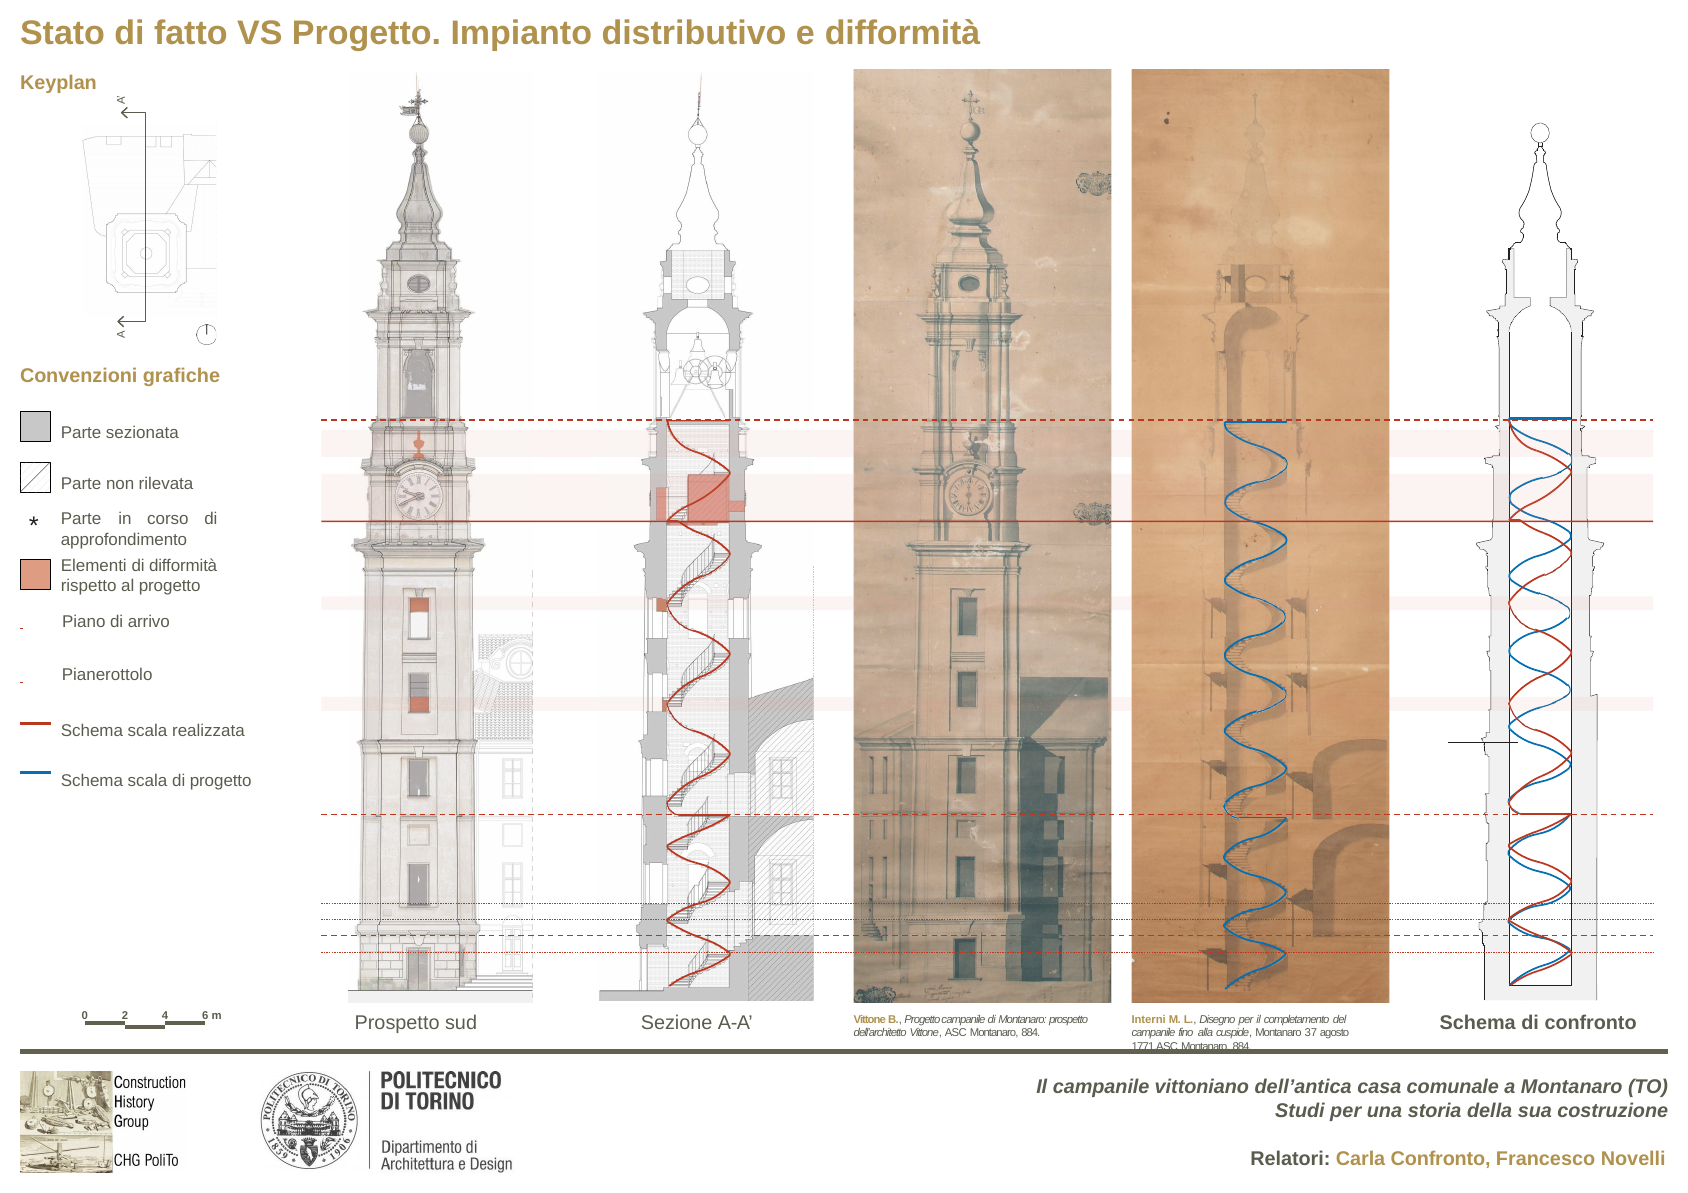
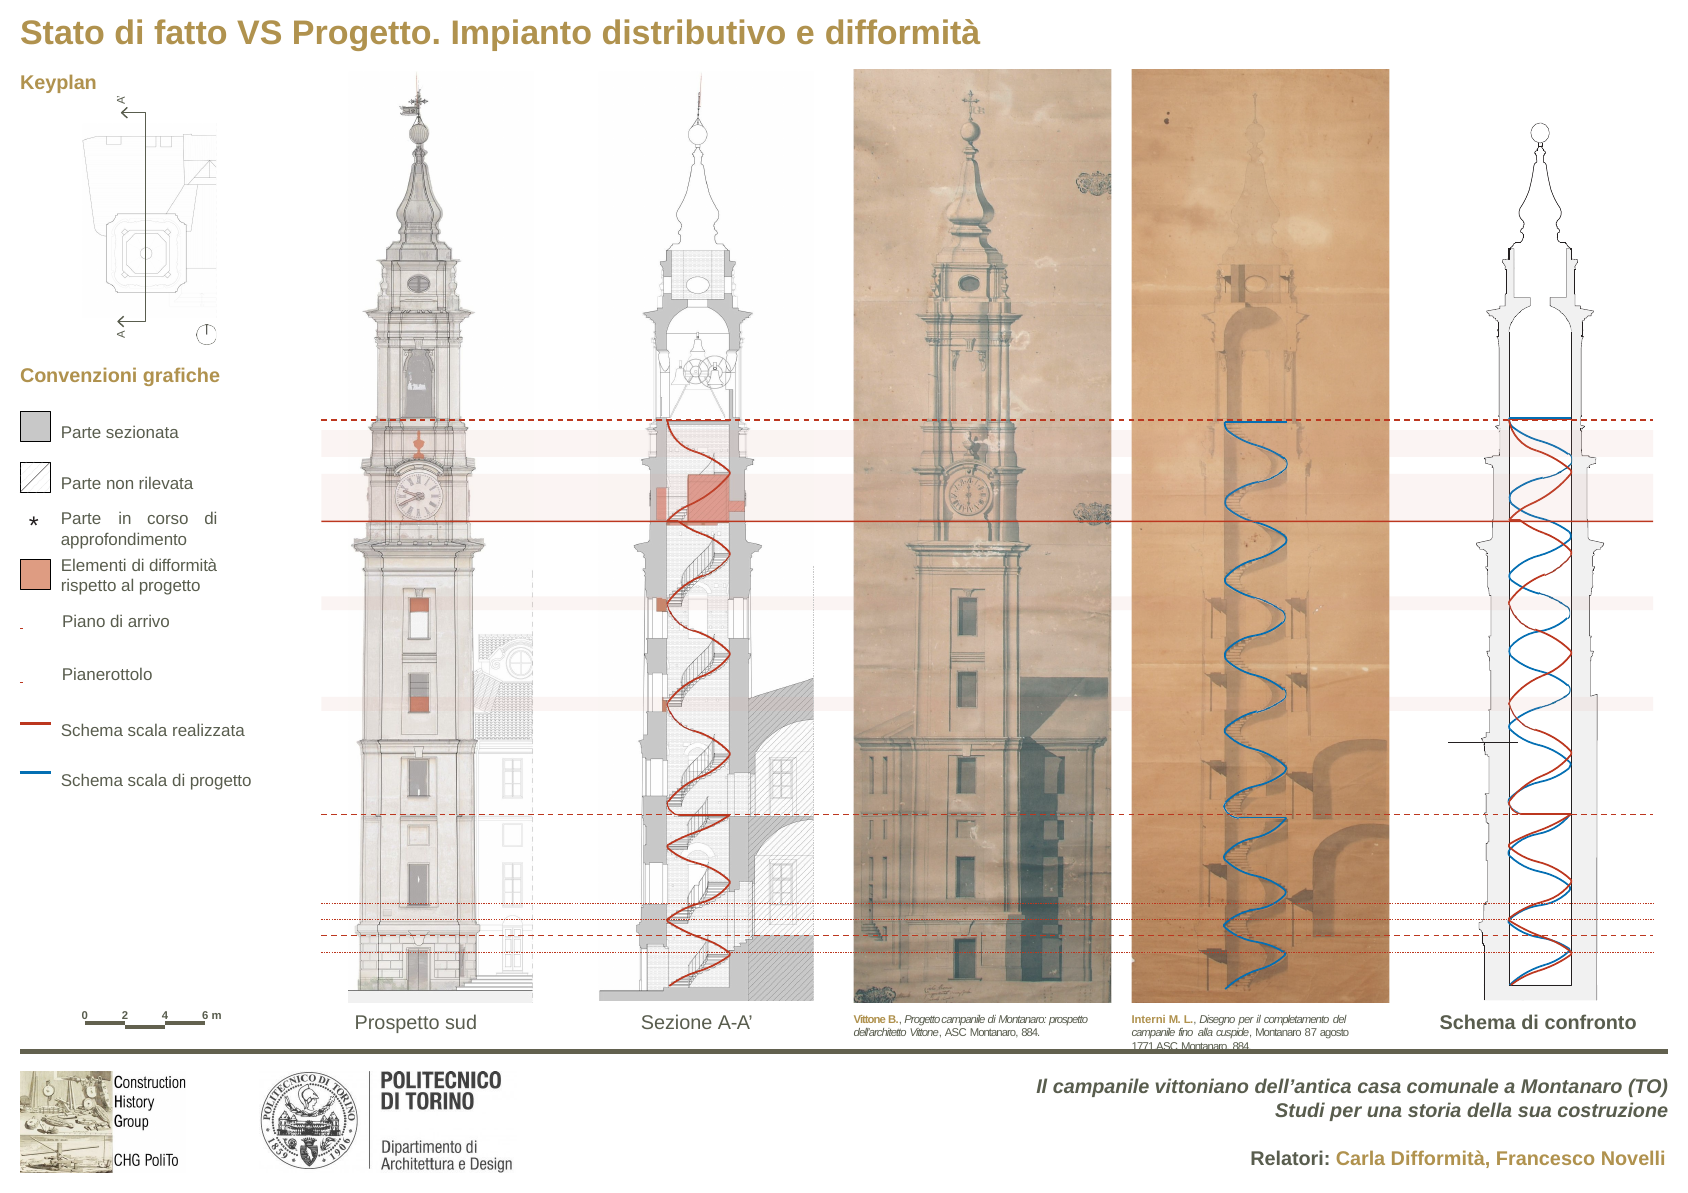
37: 37 -> 87 (1311, 1033)
Carla Confronto: Confronto -> Difformità (1441, 1159)
